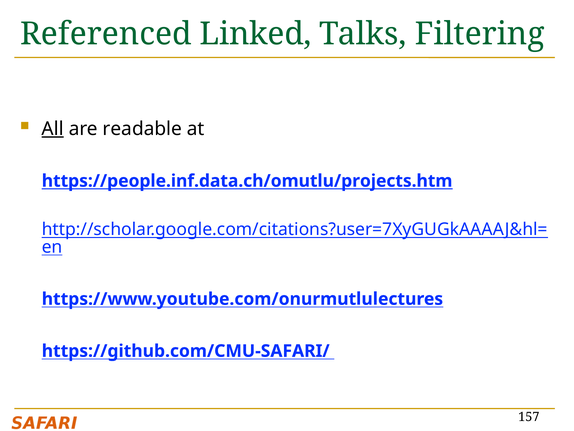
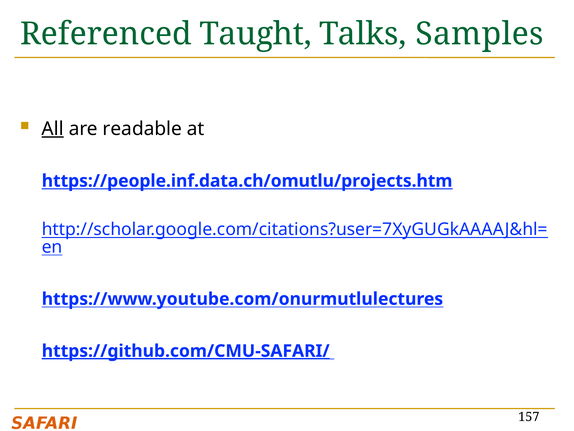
Linked: Linked -> Taught (256, 34)
Filtering: Filtering -> Samples (480, 34)
https://github.com/CMU-SAFARI/ underline: none -> present (186, 351)
